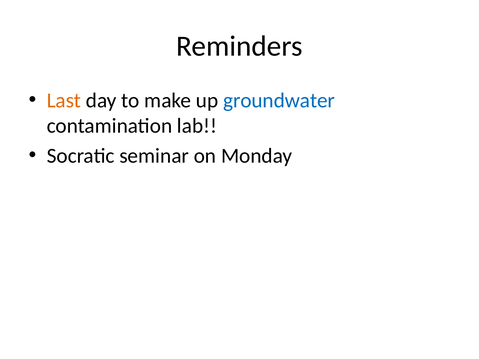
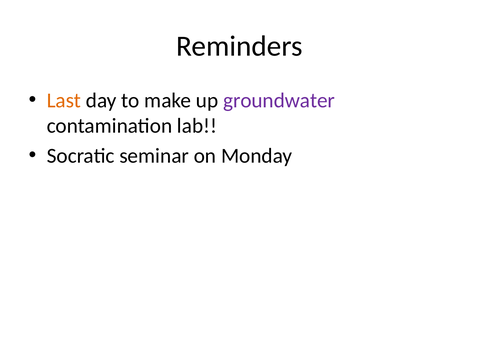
groundwater colour: blue -> purple (279, 100)
